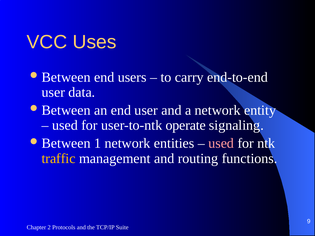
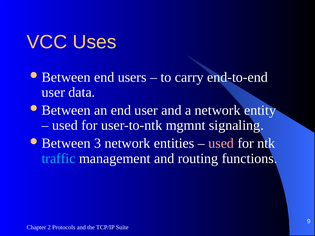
operate: operate -> mgmnt (186, 126)
1: 1 -> 3 (98, 143)
traffic colour: yellow -> light blue (59, 159)
